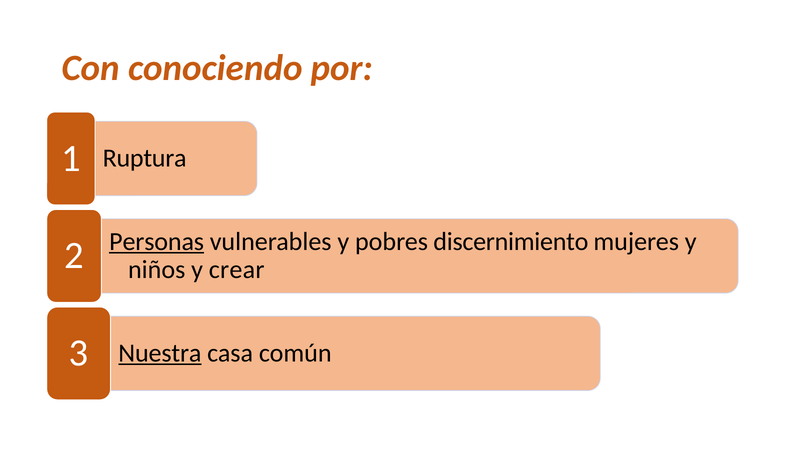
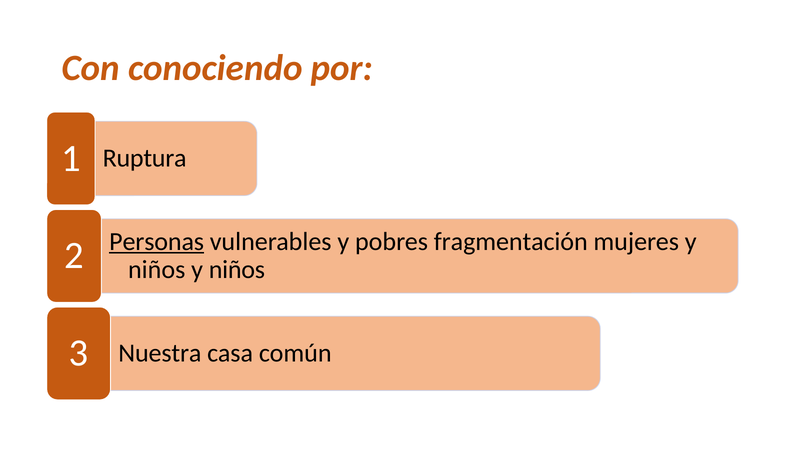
discernimiento: discernimiento -> fragmentación (511, 242)
niños y crear: crear -> niños (237, 270)
Nuestra underline: present -> none (160, 353)
